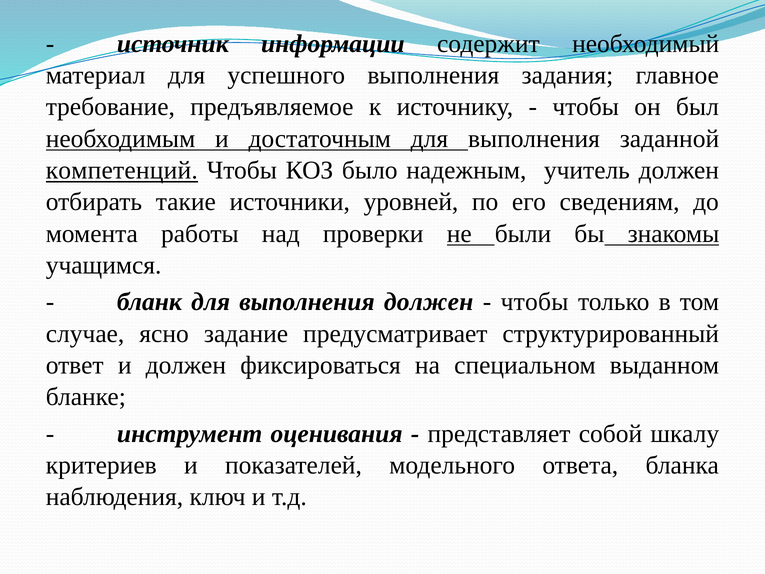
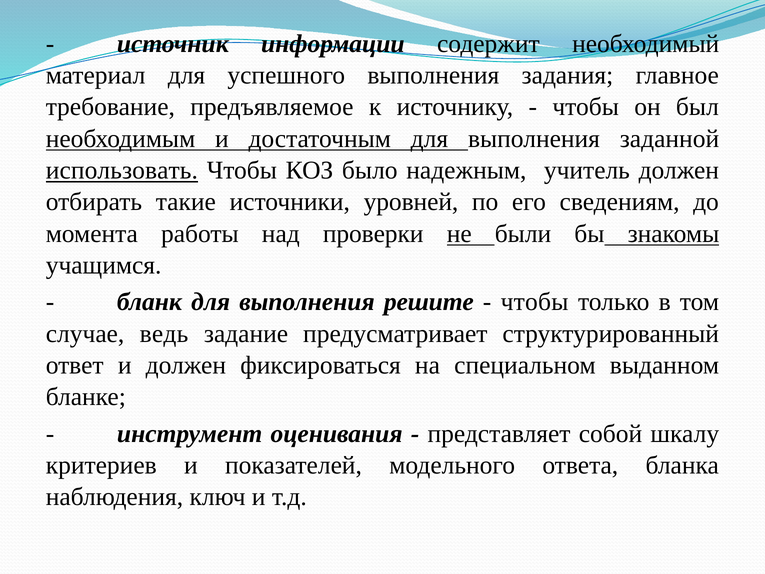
компетенций: компетенций -> использовать (122, 170)
выполнения должен: должен -> решите (429, 302)
ясно: ясно -> ведь (164, 334)
